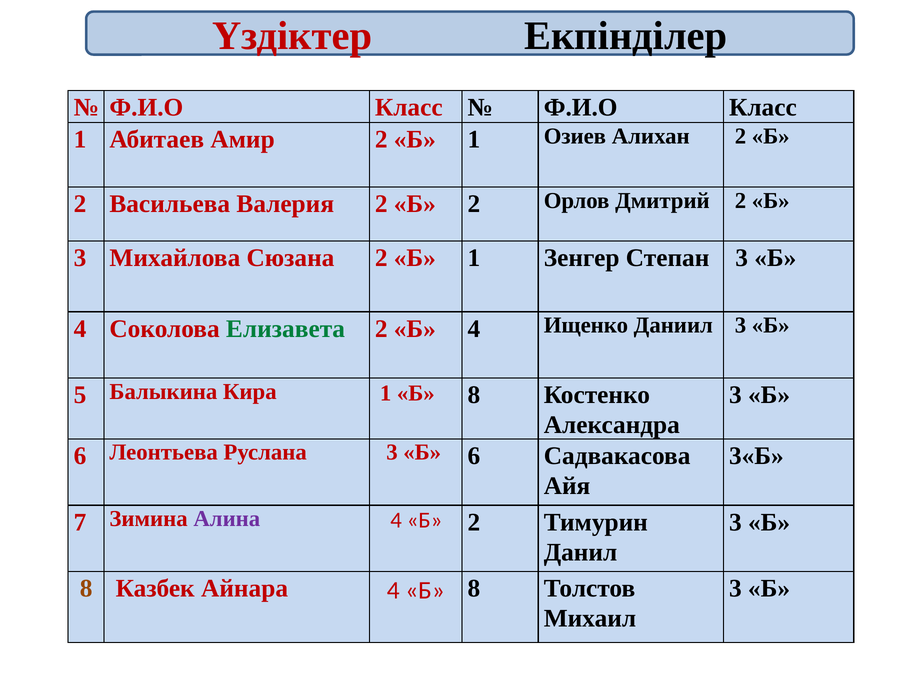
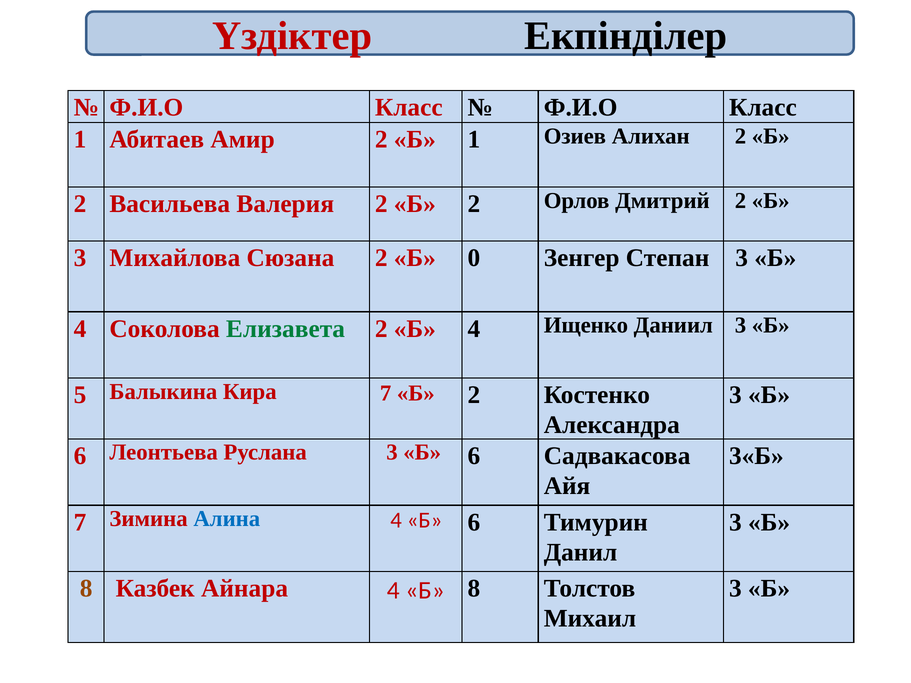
Сюзана 2 Б 1: 1 -> 0 (474, 258)
Кира 1: 1 -> 7 (386, 393)
8: 8 -> 2 (474, 395)
Алина colour: purple -> blue (227, 519)
4 Б 2: 2 -> 6 (474, 522)
